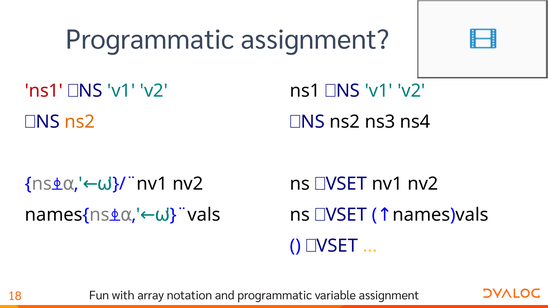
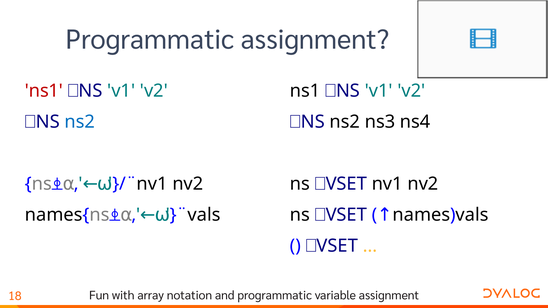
ns2 colour: orange -> blue (80, 122)
